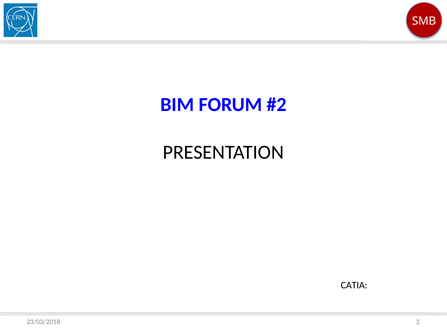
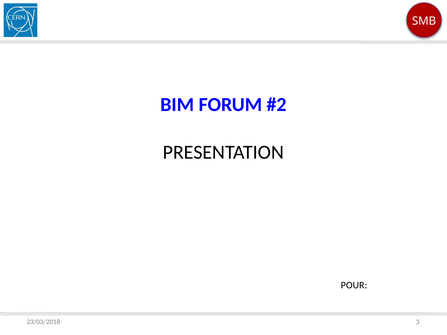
CATIA: CATIA -> POUR (354, 286)
